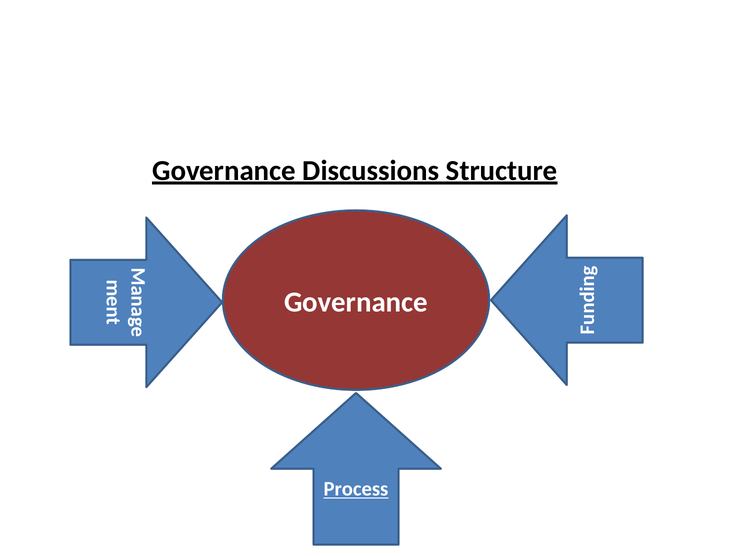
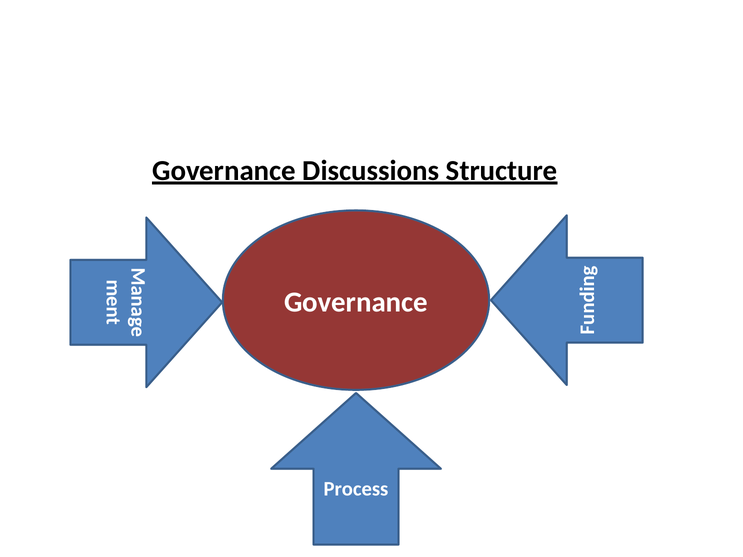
Process underline: present -> none (356, 489)
